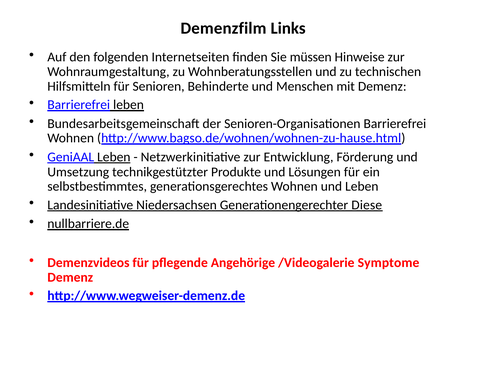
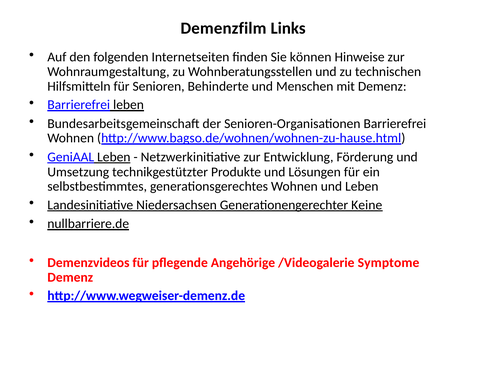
müssen: müssen -> können (311, 57)
Diese: Diese -> Keine (367, 205)
